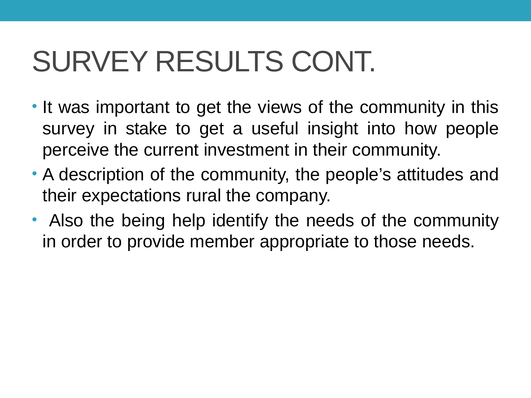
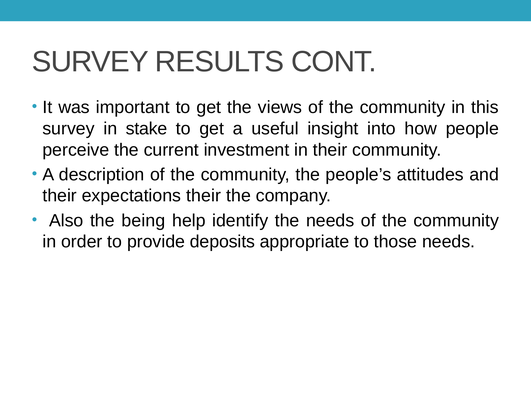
expectations rural: rural -> their (204, 196)
member: member -> deposits (222, 242)
